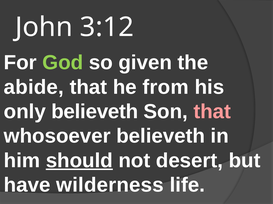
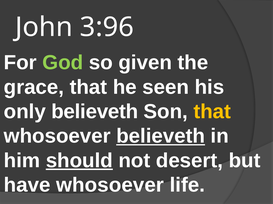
3:12: 3:12 -> 3:96 (107, 27)
abide: abide -> grace (34, 87)
from: from -> seen (166, 87)
that colour: pink -> yellow (212, 112)
believeth underline: none -> present (161, 137)
have wilderness: wilderness -> whosoever (110, 186)
